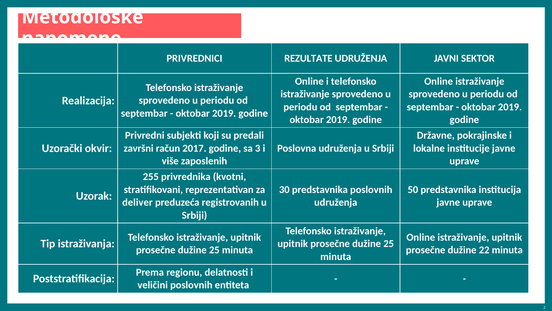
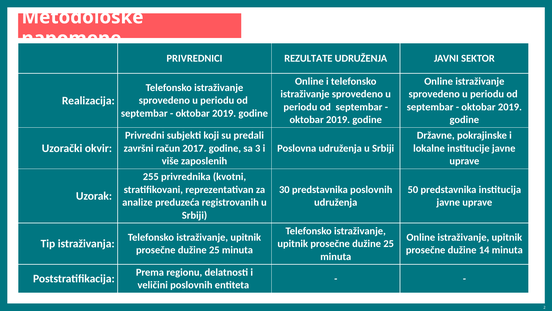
deliver: deliver -> analize (137, 202)
22: 22 -> 14 (484, 250)
